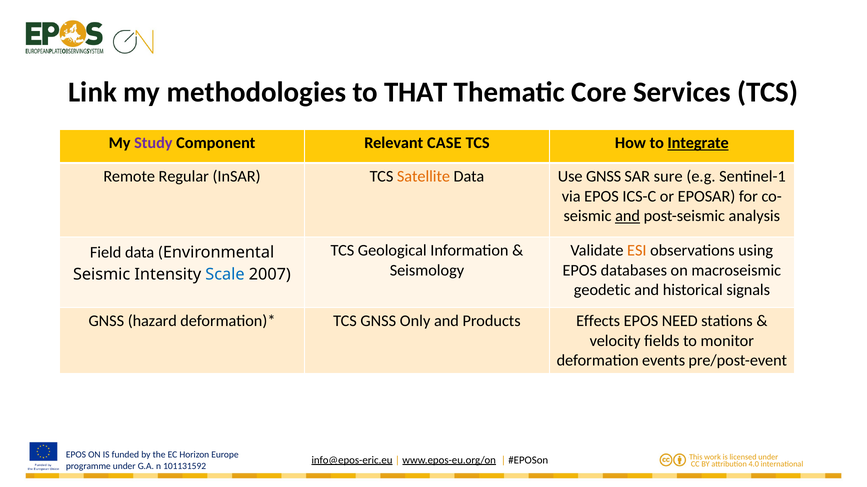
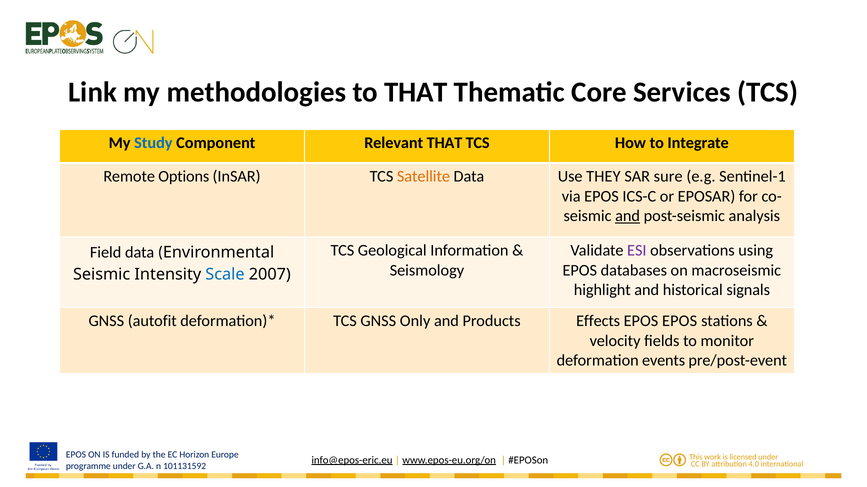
Study colour: purple -> blue (153, 143)
Relevant CASE: CASE -> THAT (444, 143)
Integrate underline: present -> none (698, 143)
Regular: Regular -> Options (184, 177)
Use GNSS: GNSS -> THEY (603, 177)
ESI colour: orange -> purple (637, 251)
geodetic: geodetic -> highlight (602, 290)
hazard: hazard -> autofit (152, 321)
EPOS NEED: NEED -> EPOS (680, 321)
